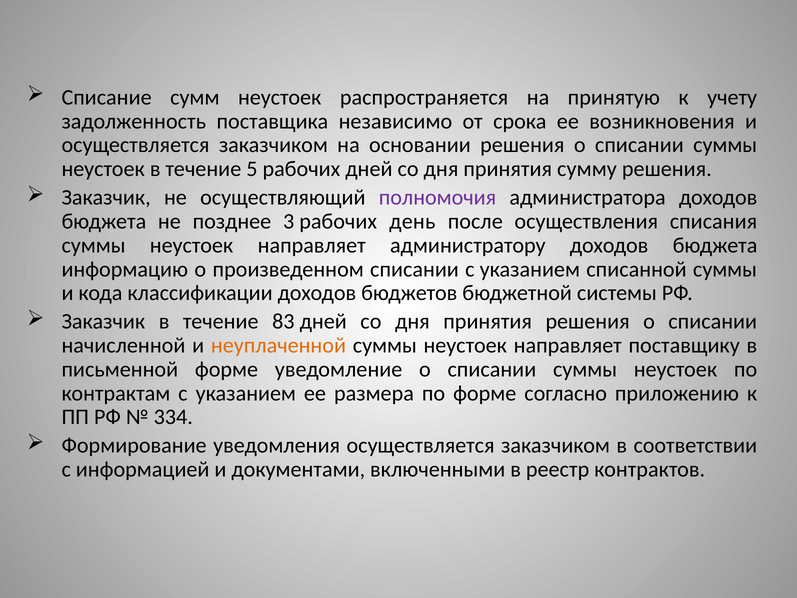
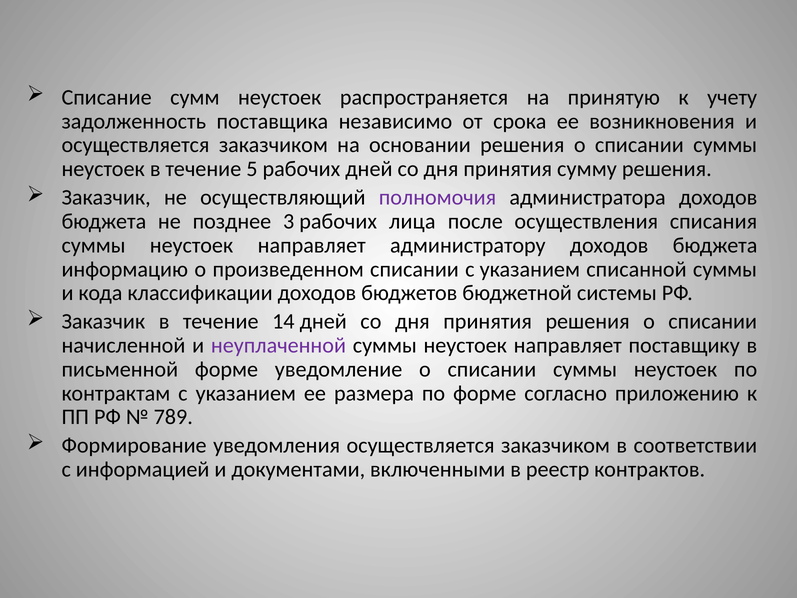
день: день -> лица (412, 221)
83: 83 -> 14 (283, 321)
неуплаченной colour: orange -> purple (278, 345)
334: 334 -> 789 (173, 417)
